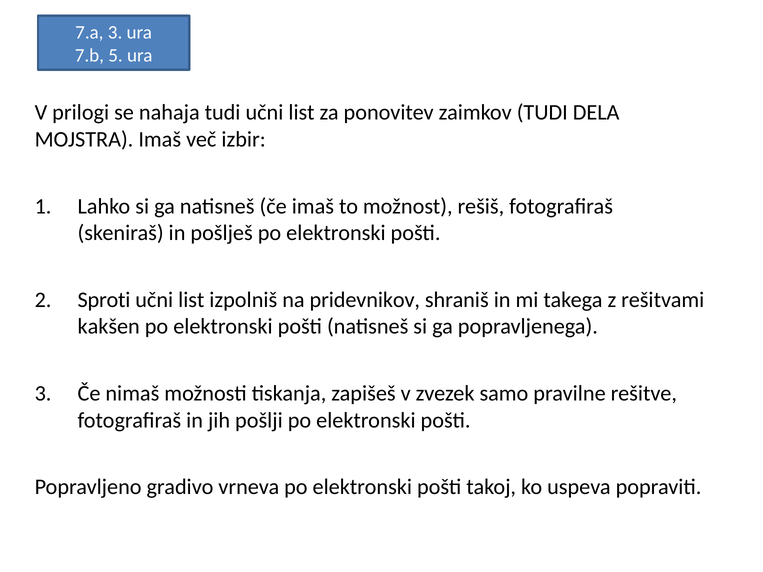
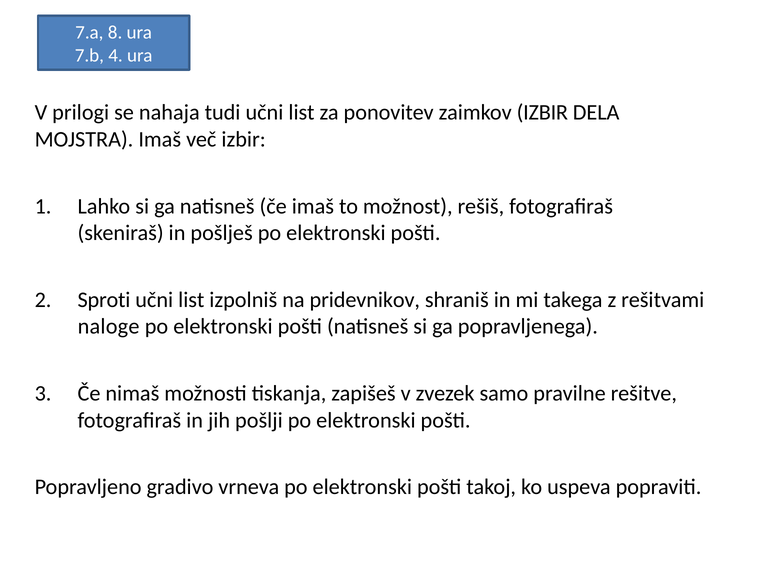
7.a 3: 3 -> 8 (115, 33)
5: 5 -> 4 (116, 56)
zaimkov TUDI: TUDI -> IZBIR (542, 113)
kakšen: kakšen -> naloge (109, 327)
